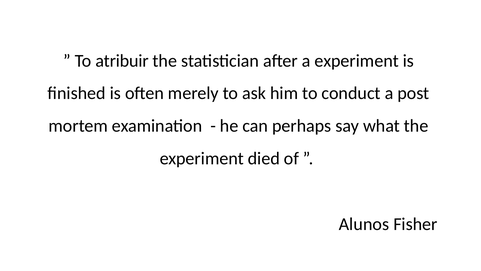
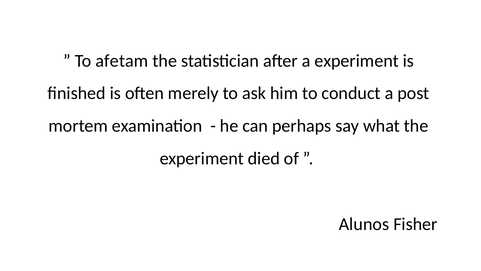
atribuir: atribuir -> afetam (122, 61)
